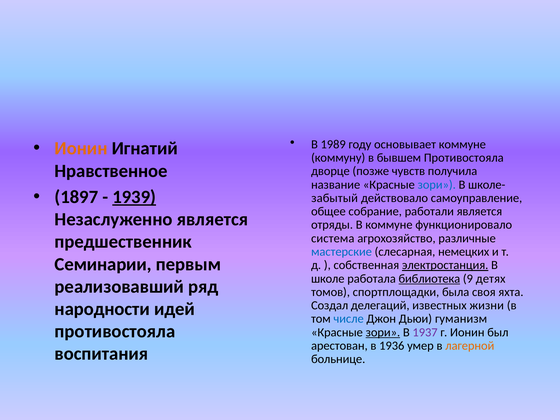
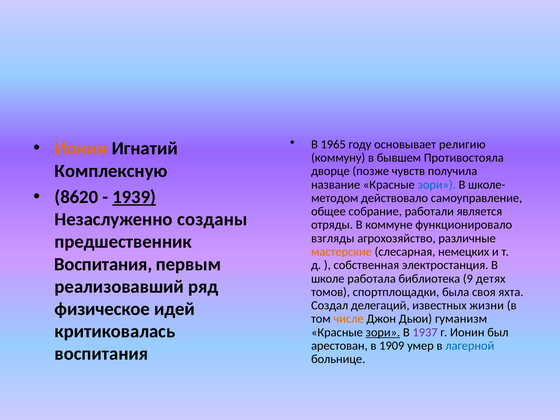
1989: 1989 -> 1965 (333, 144)
основывает коммуне: коммуне -> религию (462, 144)
Нравственное: Нравственное -> Комплексную (111, 171)
1897: 1897 -> 8620 (76, 197)
забытый: забытый -> методом (335, 198)
Незаслуженно является: является -> созданы (212, 219)
система: система -> взгляды (333, 238)
мастерские colour: blue -> orange (342, 252)
Семинарии: Семинарии -> Воспитания (103, 264)
электростанция underline: present -> none (445, 265)
библиотека underline: present -> none (429, 279)
народности: народности -> физическое (102, 309)
числе colour: blue -> orange (349, 319)
противостояла: противостояла -> критиковалась (115, 331)
1936: 1936 -> 1909 (392, 346)
лагерной colour: orange -> blue (470, 346)
